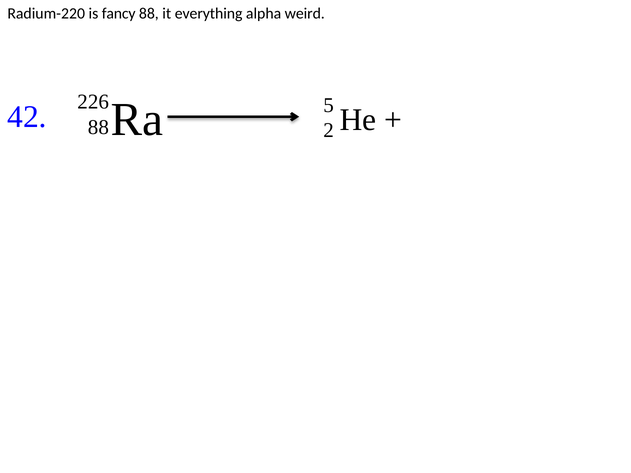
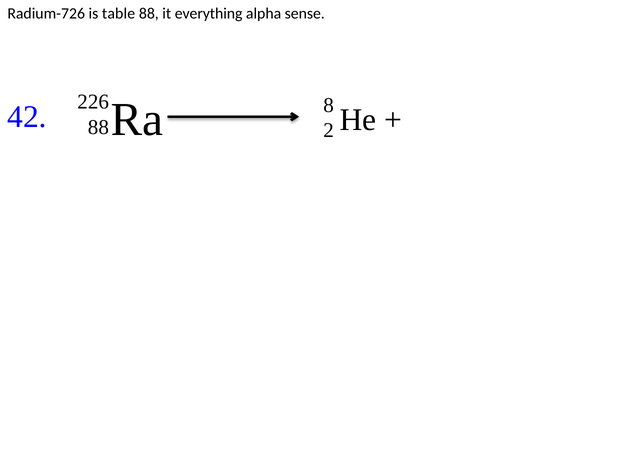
Radium-220: Radium-220 -> Radium-726 (46, 14)
fancy: fancy -> table (119, 14)
weird: weird -> sense (305, 14)
5: 5 -> 8 (329, 105)
